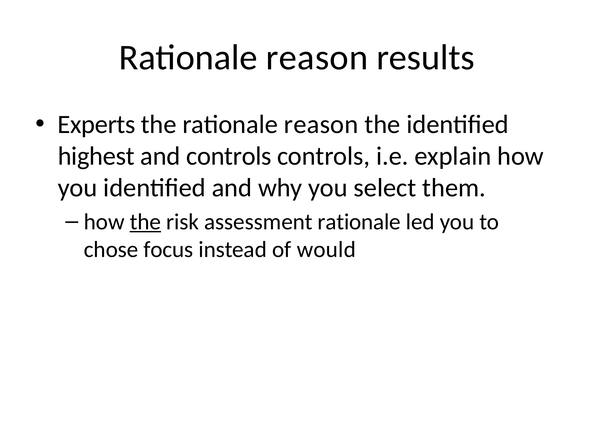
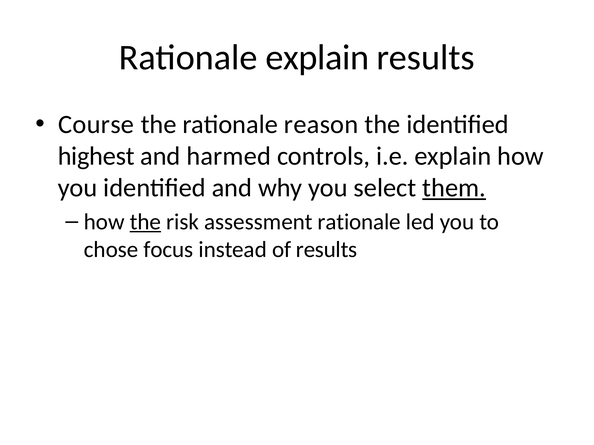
reason: reason -> explain (317, 58)
Experts: Experts -> Course (96, 125)
and controls: controls -> harmed (229, 156)
them underline: none -> present (454, 188)
of would: would -> results (327, 250)
